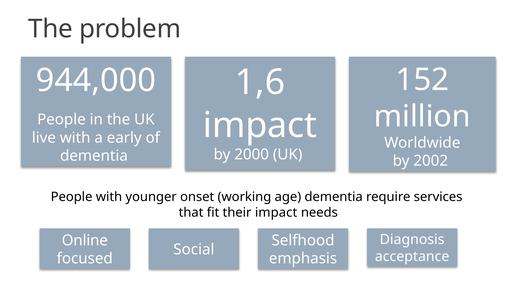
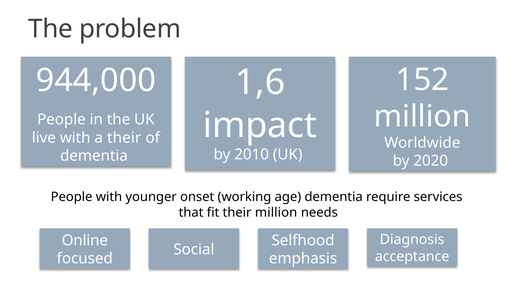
a early: early -> their (124, 138)
2000: 2000 -> 2010 (252, 155)
2002: 2002 -> 2020 (431, 161)
their impact: impact -> million (276, 213)
